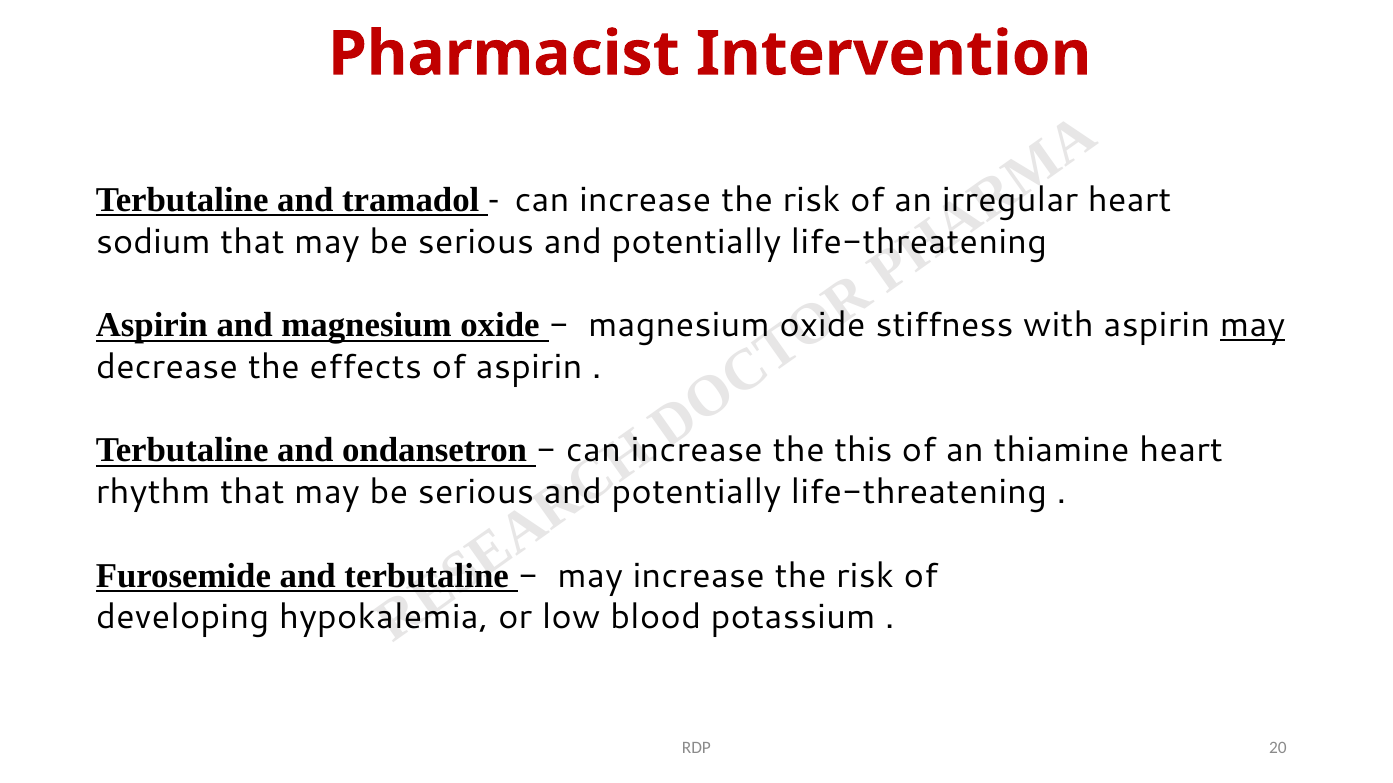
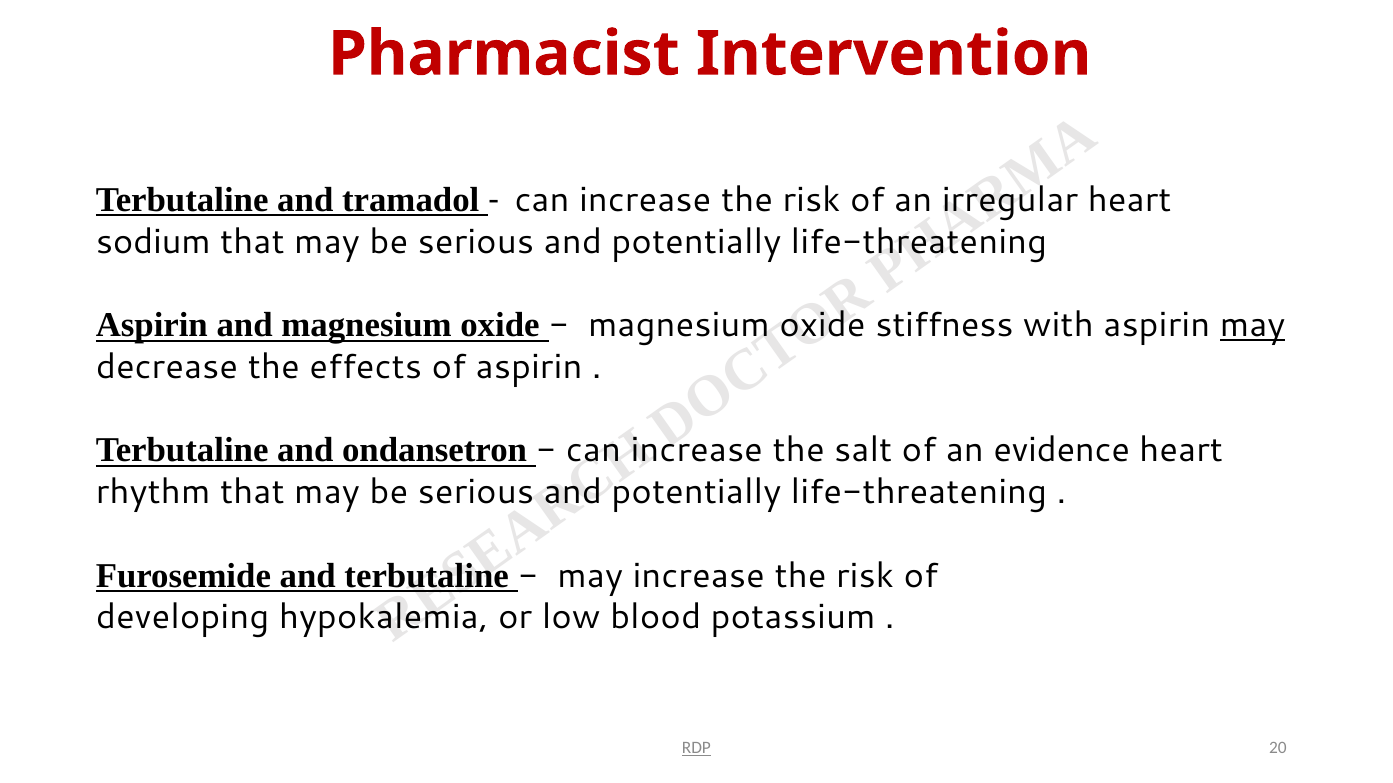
this: this -> salt (863, 451)
thiamine: thiamine -> evidence (1062, 451)
RDP underline: none -> present (696, 748)
